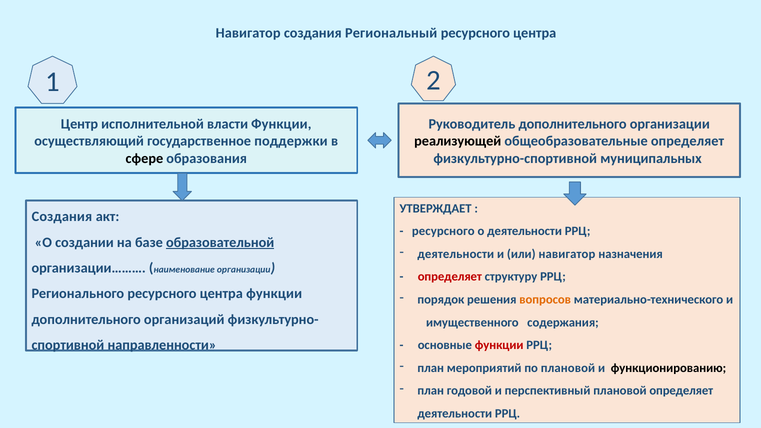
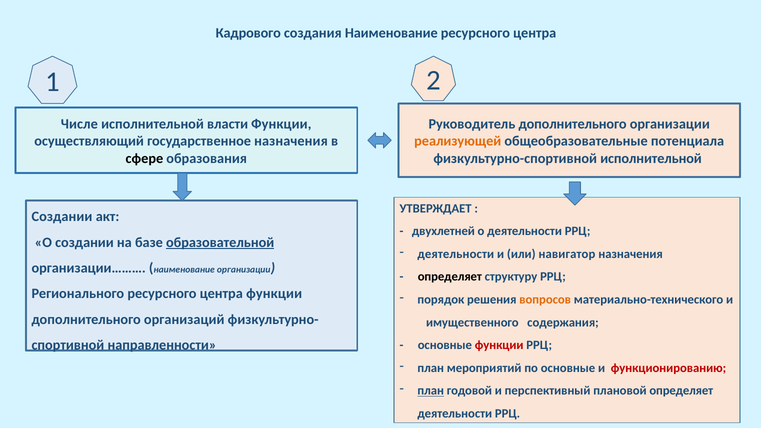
Навигатор: Навигатор -> Кадрового (248, 33)
создания Региональный: Региональный -> Наименование (391, 33)
Центр: Центр -> Числе (79, 124)
государственное поддержки: поддержки -> назначения (291, 141)
реализующей colour: black -> orange (458, 141)
общеобразовательные определяет: определяет -> потенциала (688, 141)
физкультурно-спортивной муниципальных: муниципальных -> исполнительной (651, 158)
Создания: Создания -> Создании (62, 217)
ресурсного: ресурсного -> двухлетней (443, 231)
определяет colour: red -> black (450, 277)
по плановой: плановой -> основные (568, 368)
функционированию colour: black -> red (669, 368)
план underline: none -> present (431, 391)
